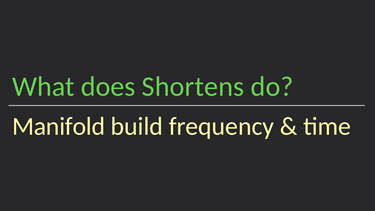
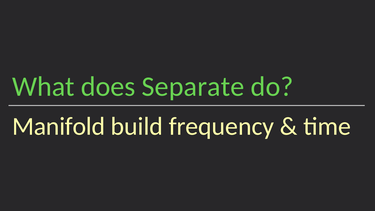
Shortens: Shortens -> Separate (193, 87)
